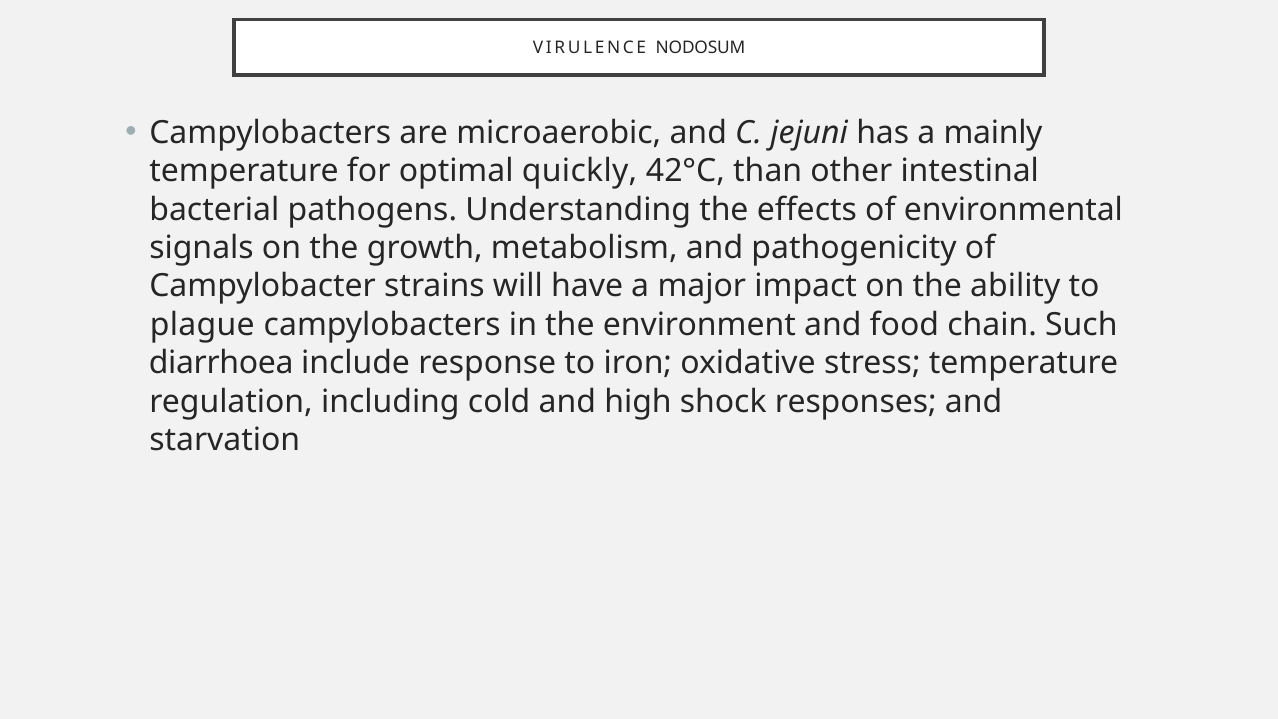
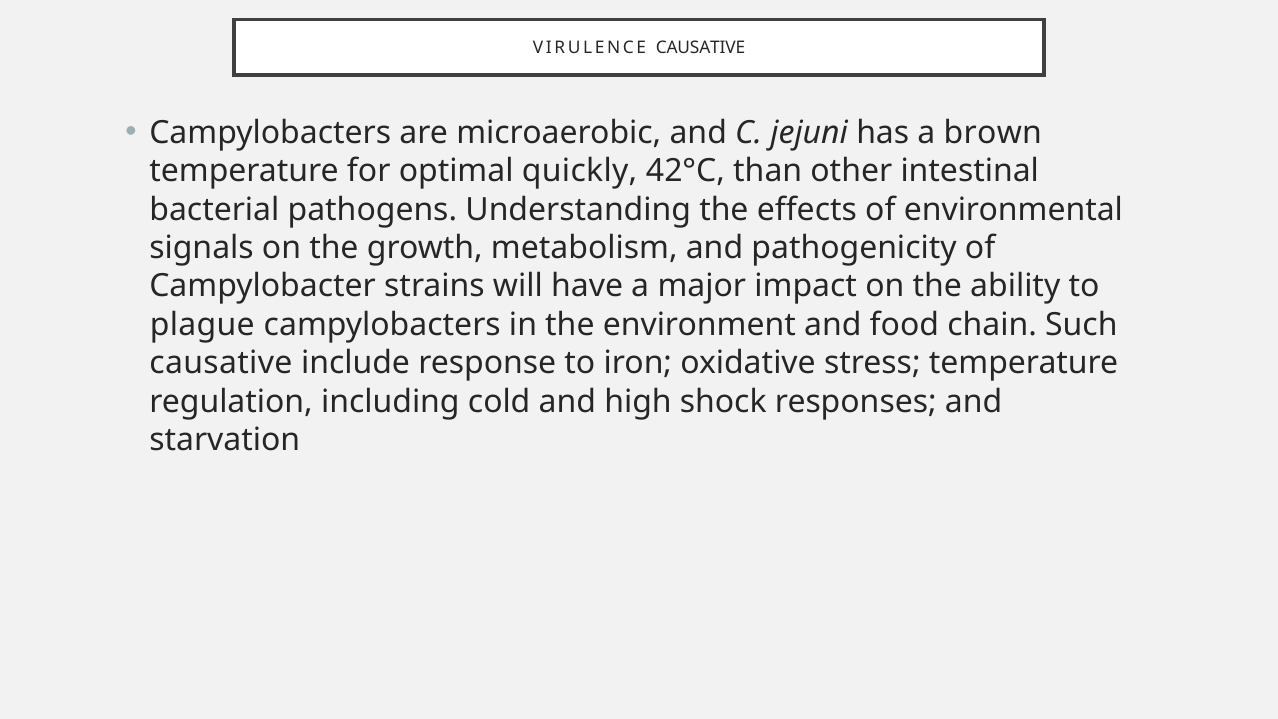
VIRULENCE NODOSUM: NODOSUM -> CAUSATIVE (701, 48)
mainly: mainly -> brown (993, 133)
diarrhoea: diarrhoea -> causative (221, 363)
